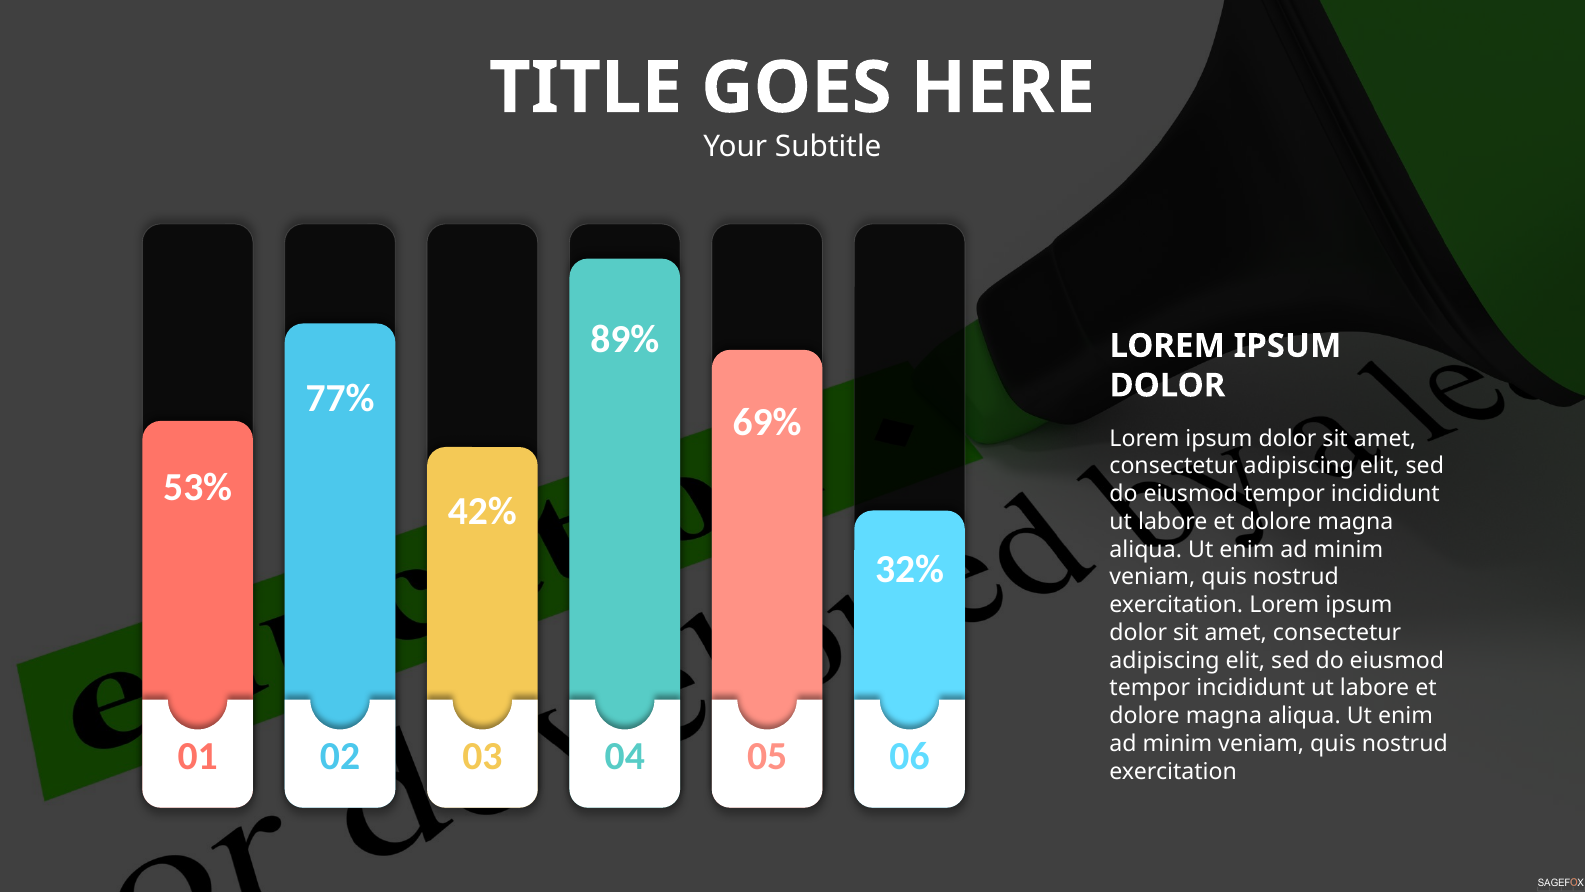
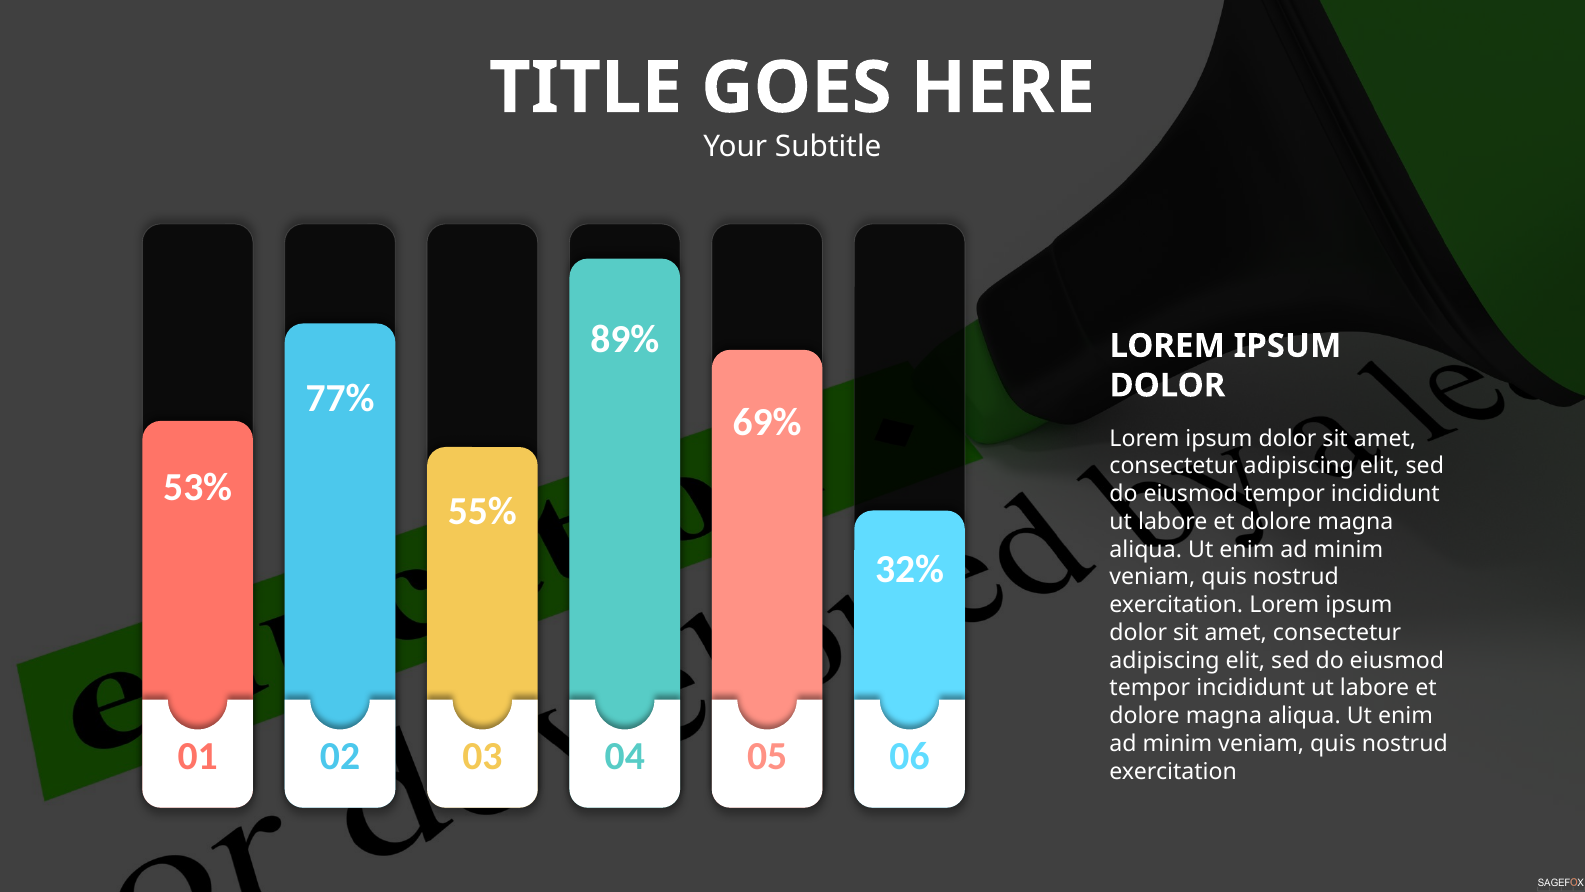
42%: 42% -> 55% (482, 511)
